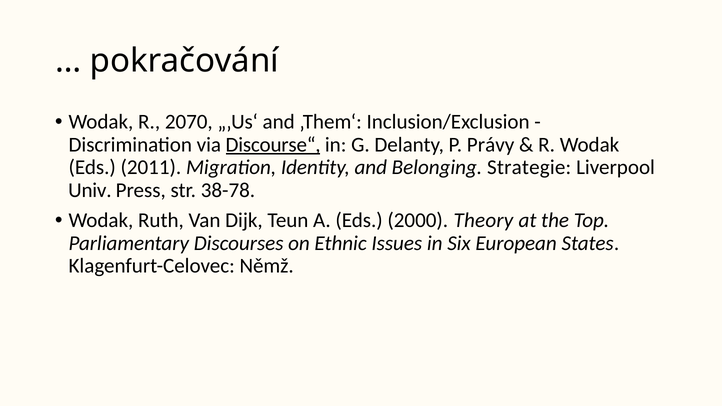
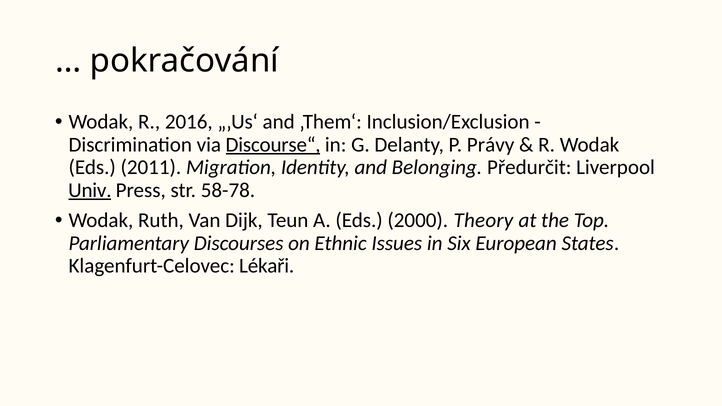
2070: 2070 -> 2016 (189, 122)
Strategie: Strategie -> Předurčit (529, 168)
Univ underline: none -> present (90, 190)
38-78: 38-78 -> 58-78 (228, 190)
Němž: Němž -> Lékaři (267, 266)
